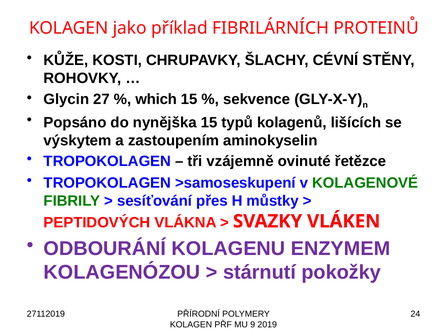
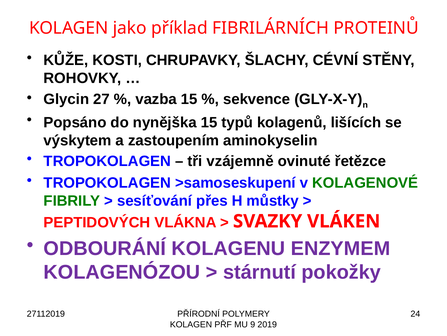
which: which -> vazba (156, 99)
